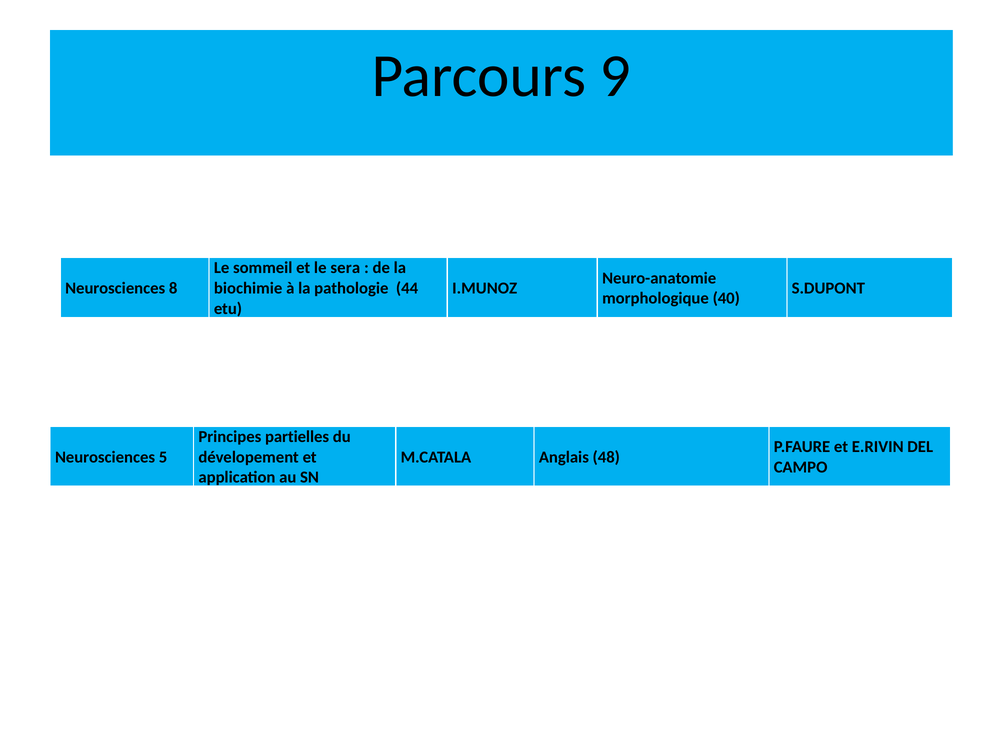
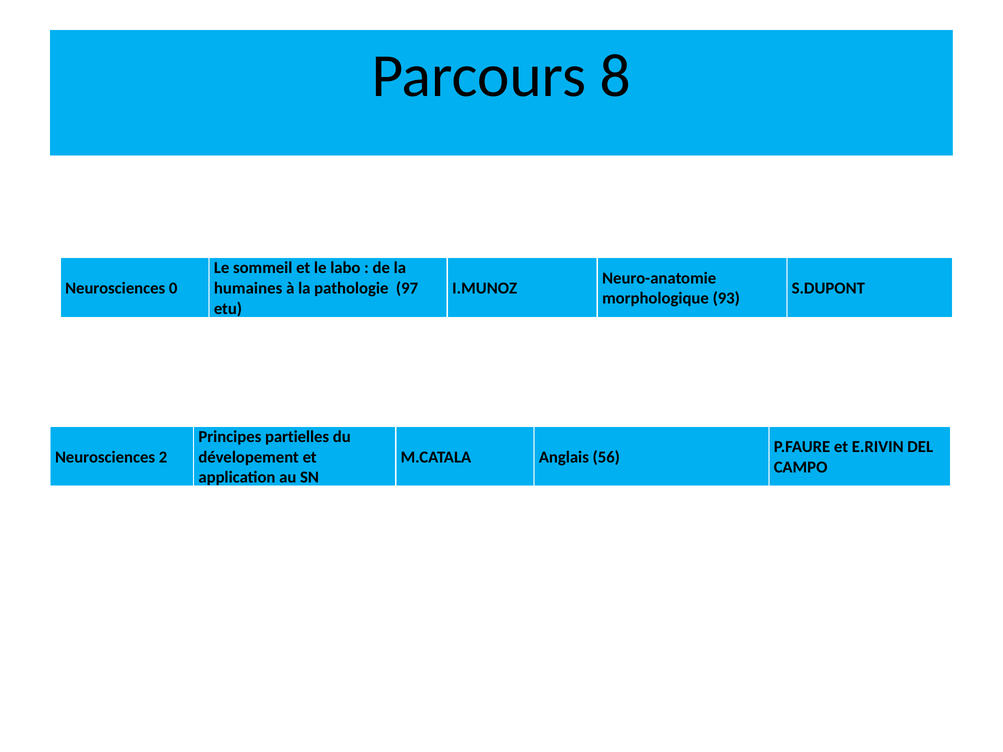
9: 9 -> 8 (615, 76)
sera: sera -> labo (345, 268)
8: 8 -> 0 (173, 288)
biochimie: biochimie -> humaines (248, 288)
44: 44 -> 97 (407, 288)
40: 40 -> 93 (726, 299)
5: 5 -> 2 (163, 457)
48: 48 -> 56 (606, 457)
